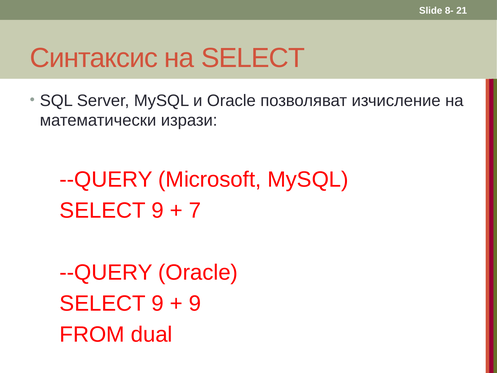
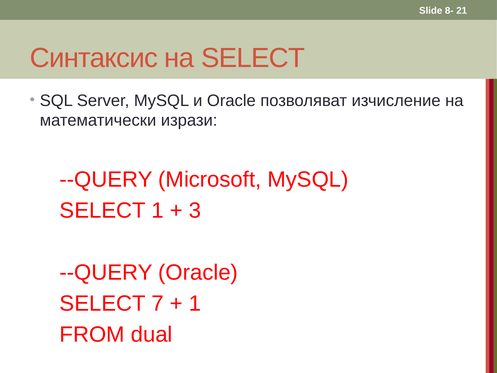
9: 9 -> 1 (157, 210)
7: 7 -> 3 (195, 210)
9: 9 -> 7 (157, 303)
9: 9 -> 1 (195, 303)
